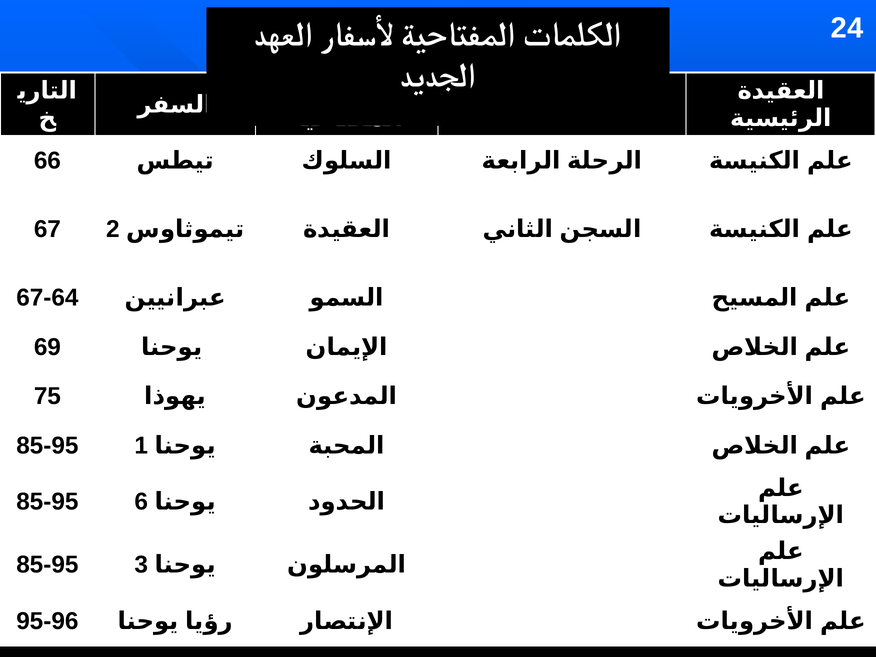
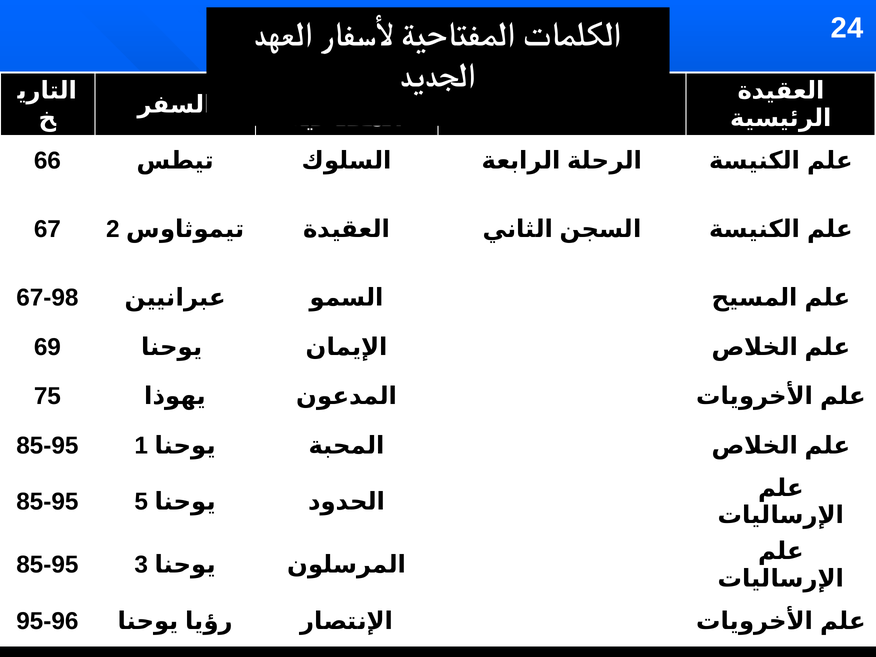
67-64: 67-64 -> 67-98 (47, 298)
6: 6 -> 5 (141, 502)
